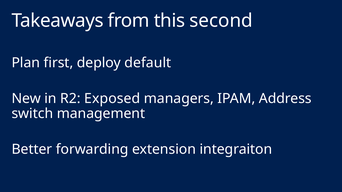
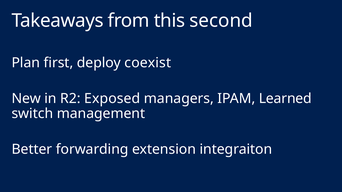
default: default -> coexist (148, 63)
Address: Address -> Learned (285, 99)
